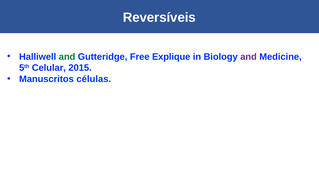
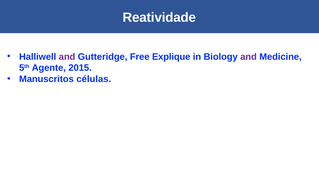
Reversíveis: Reversíveis -> Reatividade (159, 17)
and colour: green -> purple (67, 56)
Celular: Celular -> Agente (49, 68)
